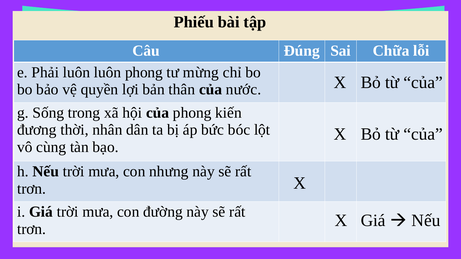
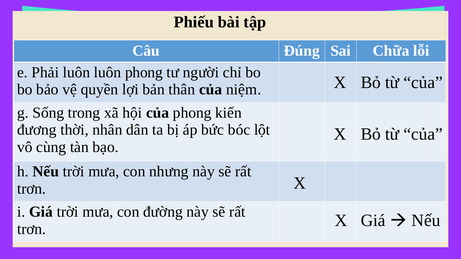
mừng: mừng -> người (201, 73)
nước: nước -> niệm (244, 90)
